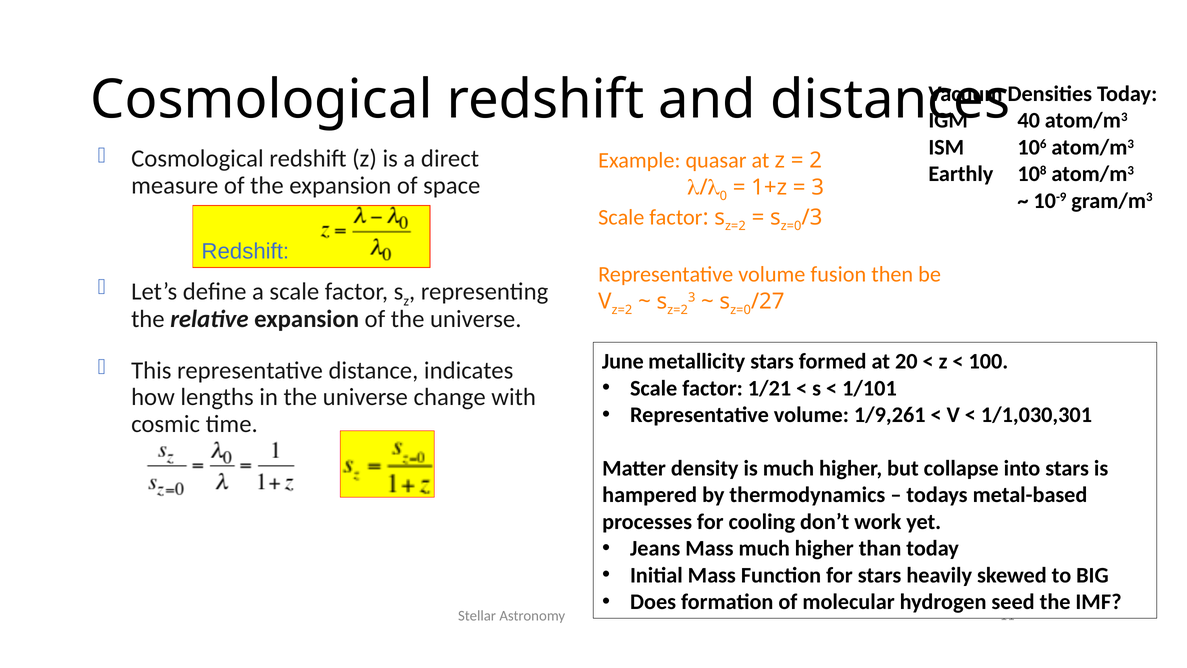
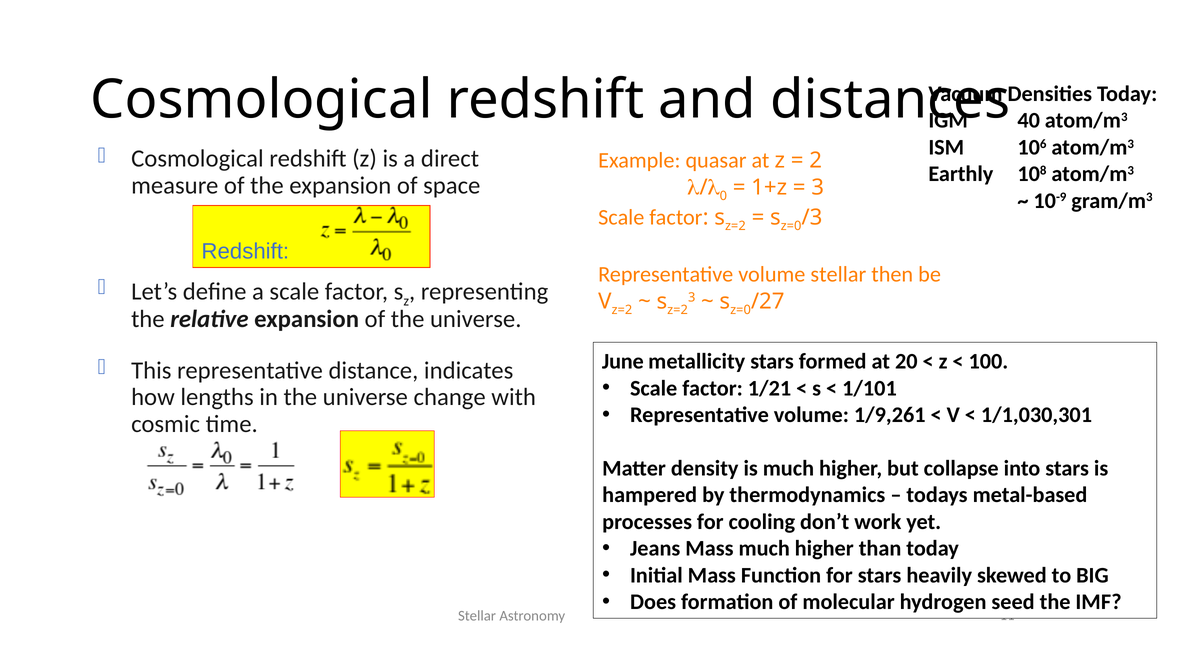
volume fusion: fusion -> stellar (838, 274)
